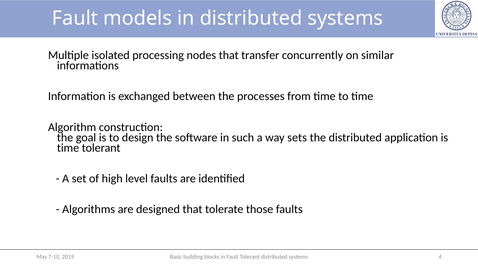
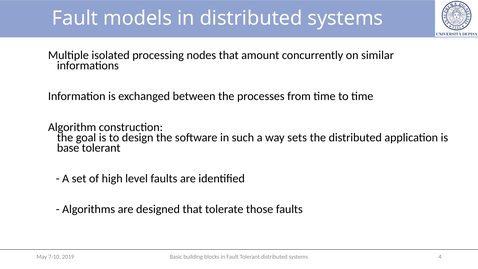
transfer: transfer -> amount (260, 55)
time: time -> base (68, 148)
